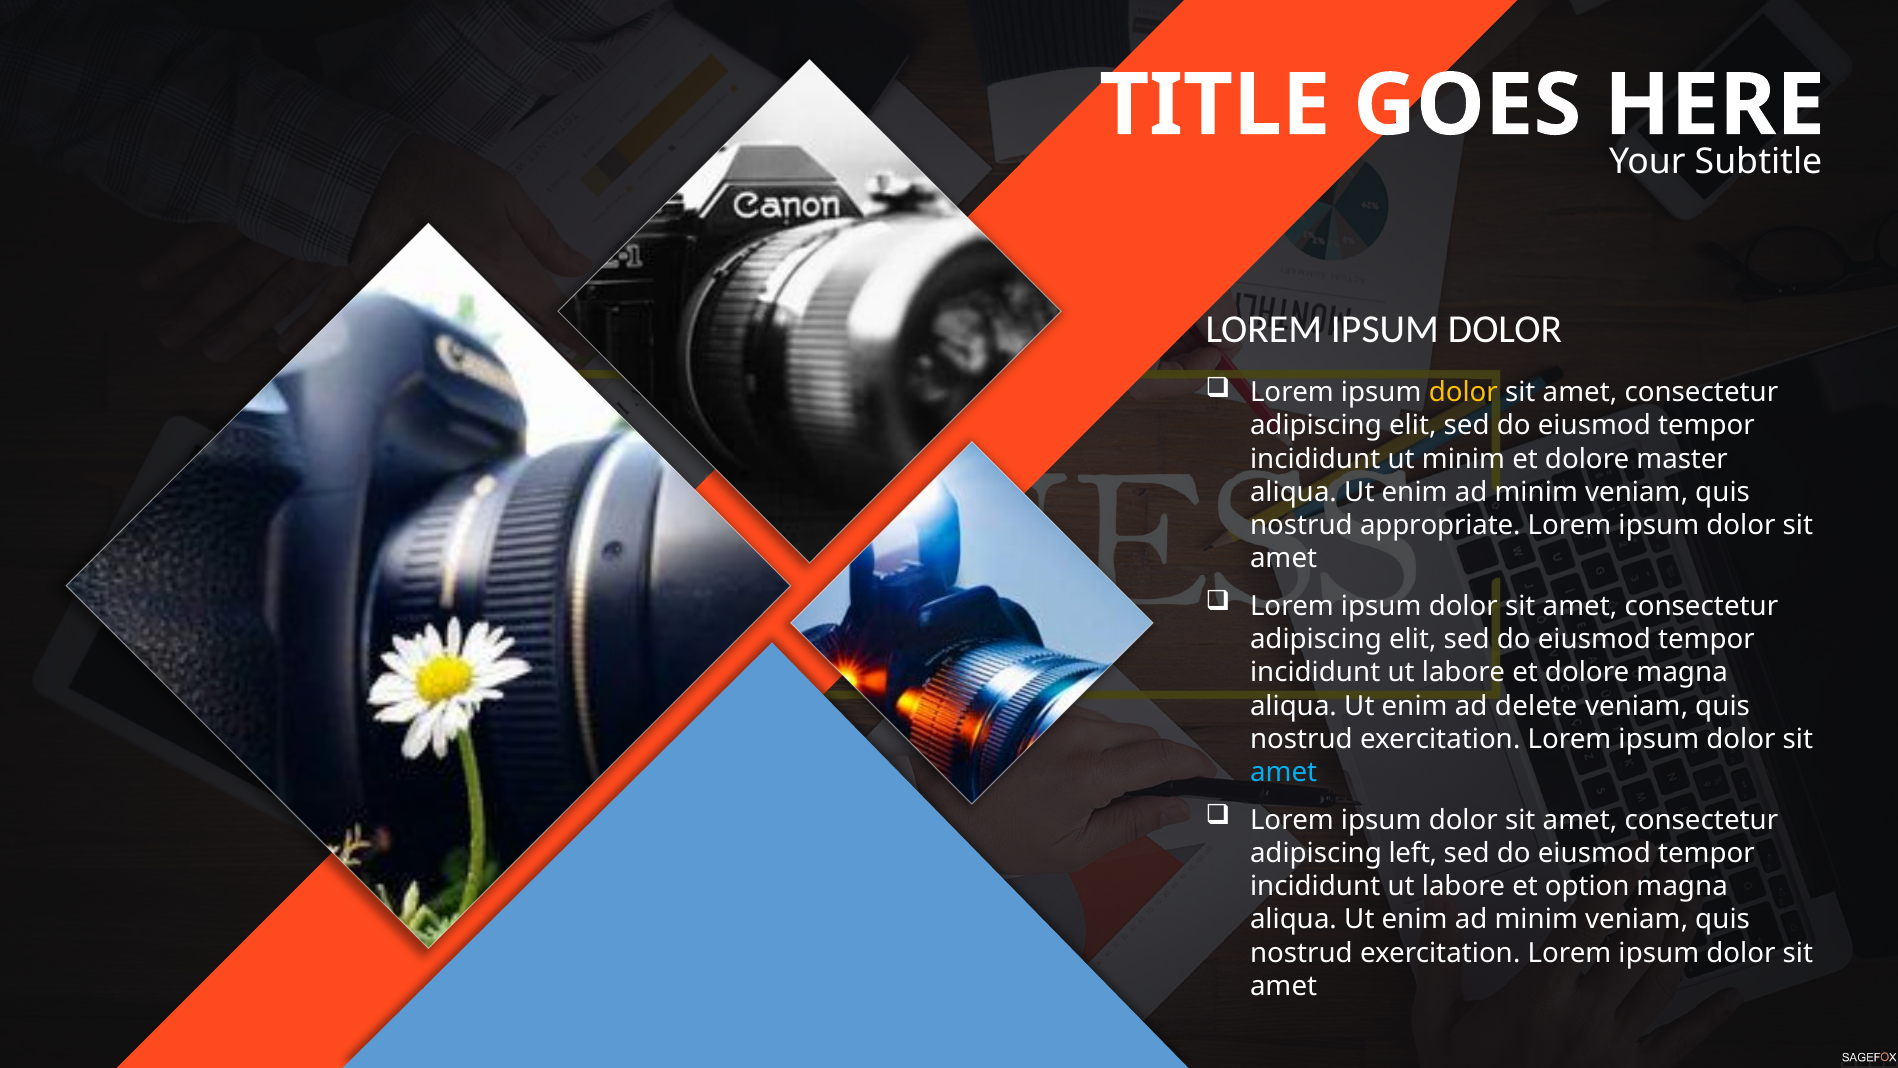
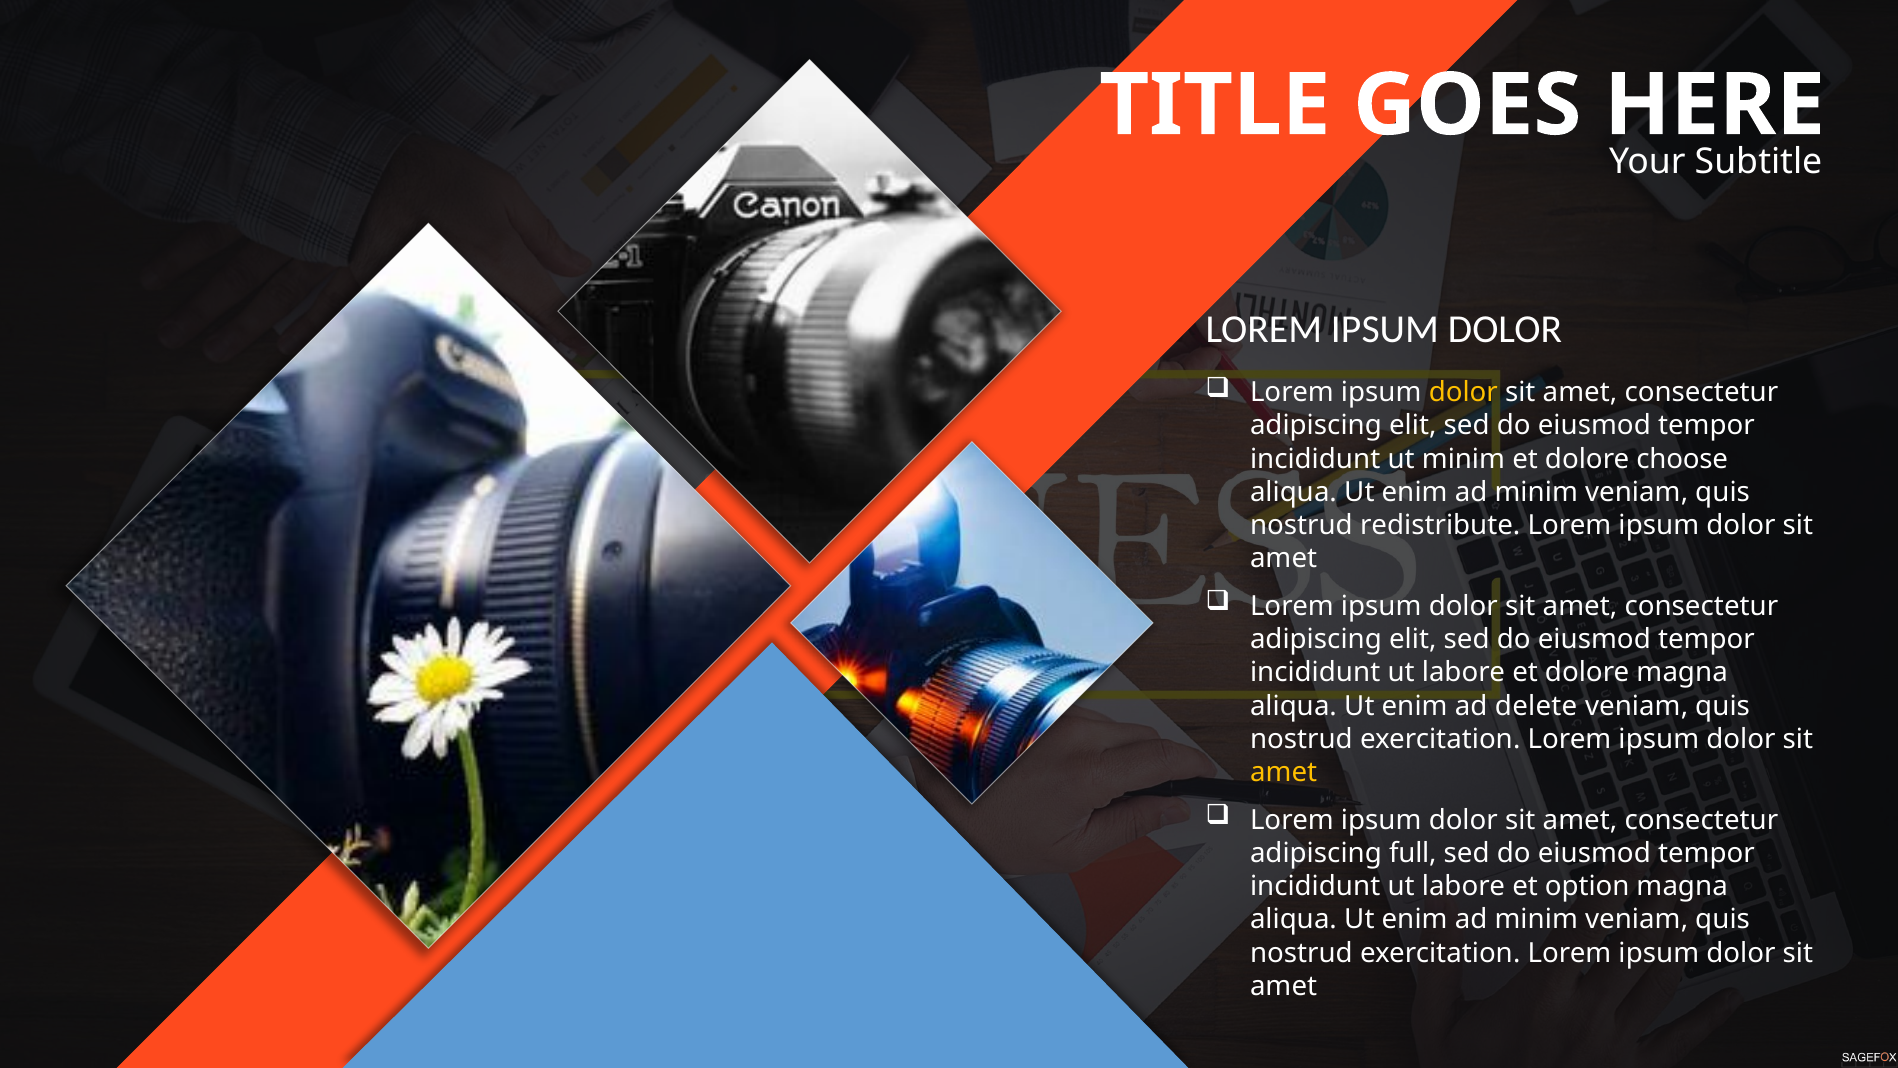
master: master -> choose (1682, 459)
appropriate: appropriate -> redistribute (1440, 525)
amet colour: light blue -> yellow (1284, 772)
left: left -> full (1413, 853)
